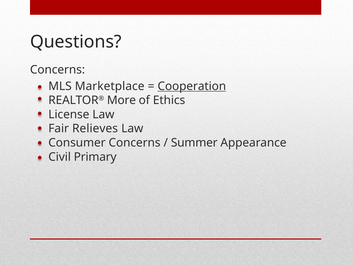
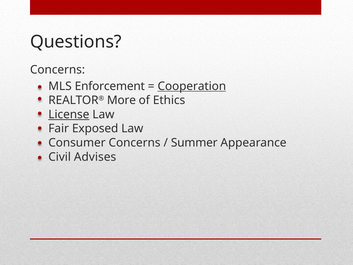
Marketplace: Marketplace -> Enforcement (110, 86)
License underline: none -> present (69, 114)
Relieves: Relieves -> Exposed (95, 128)
Primary: Primary -> Advises (95, 157)
